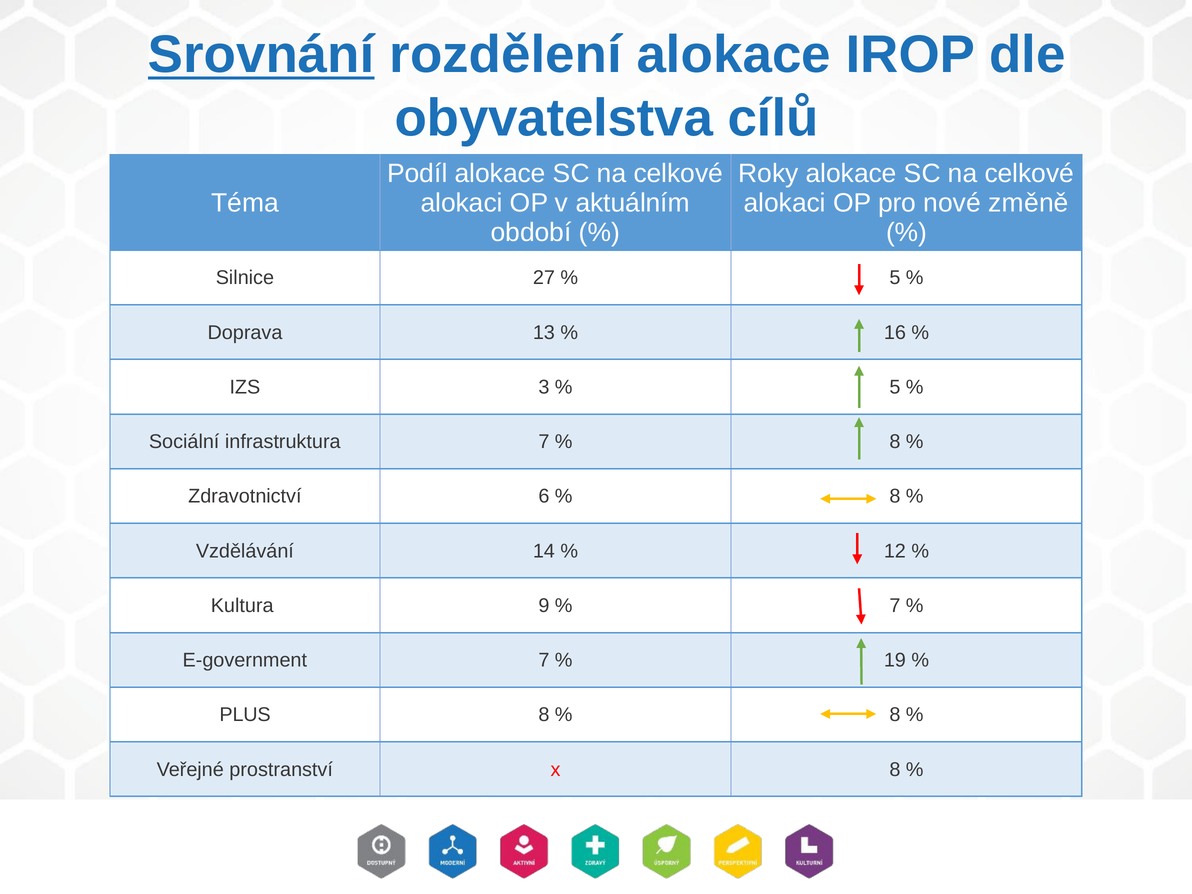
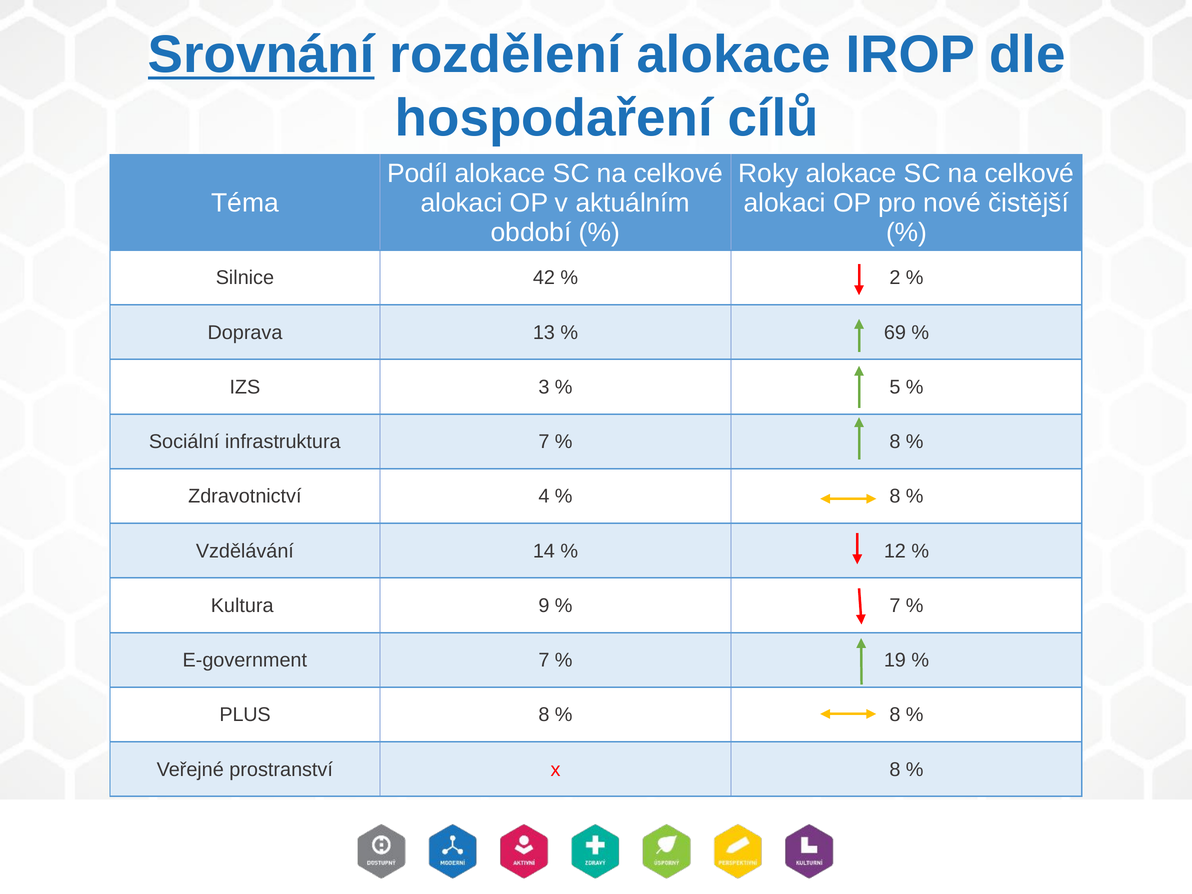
obyvatelstva: obyvatelstva -> hospodaření (554, 118)
změně: změně -> čistější (1029, 203)
27: 27 -> 42 (544, 278)
5: 5 -> 2 (895, 278)
16: 16 -> 69 (895, 333)
6: 6 -> 4 (544, 496)
